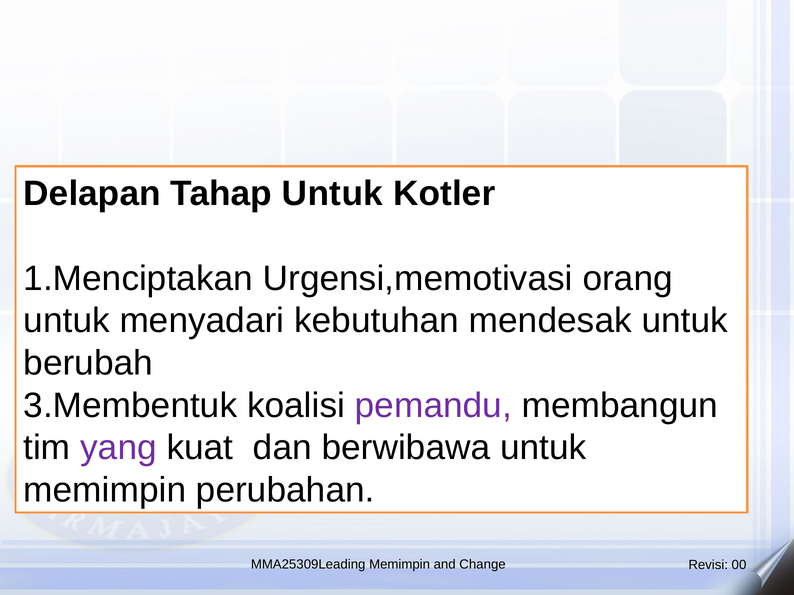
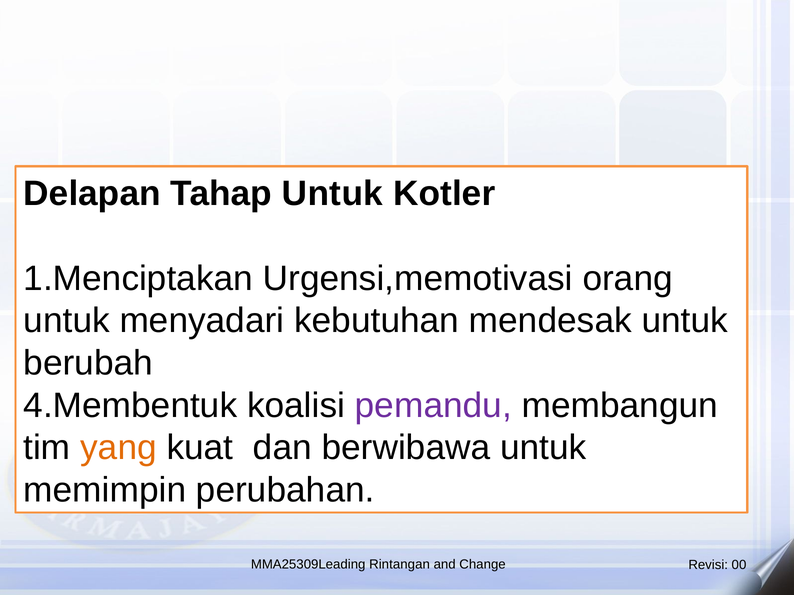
3.Membentuk: 3.Membentuk -> 4.Membentuk (130, 406)
yang colour: purple -> orange (119, 448)
MMA25309Leading Memimpin: Memimpin -> Rintangan (400, 565)
